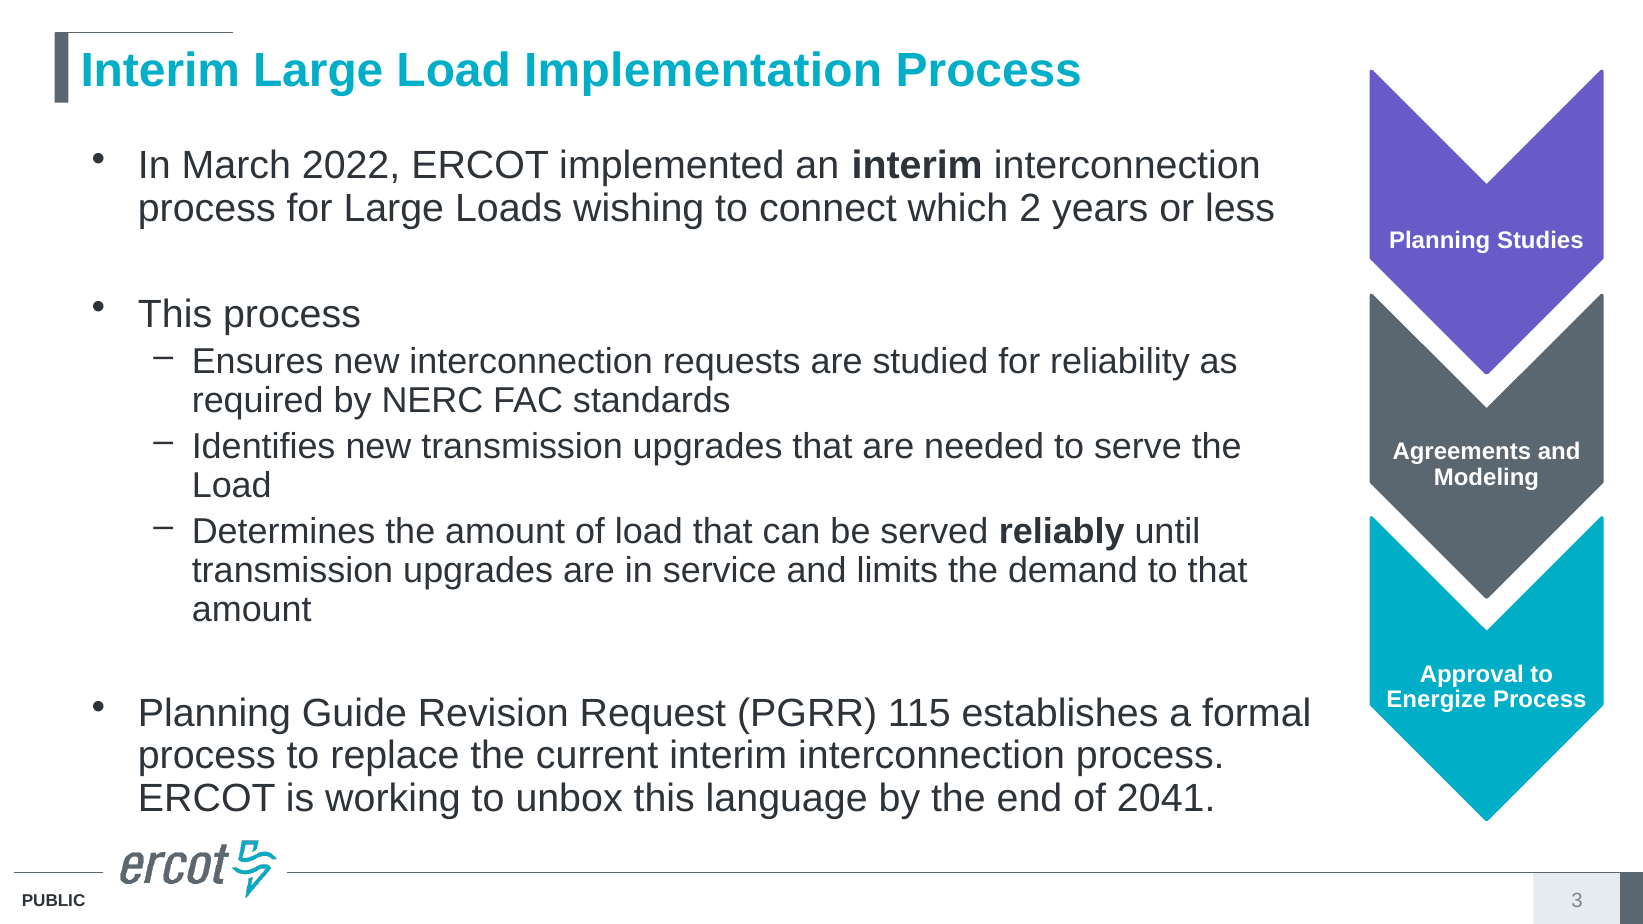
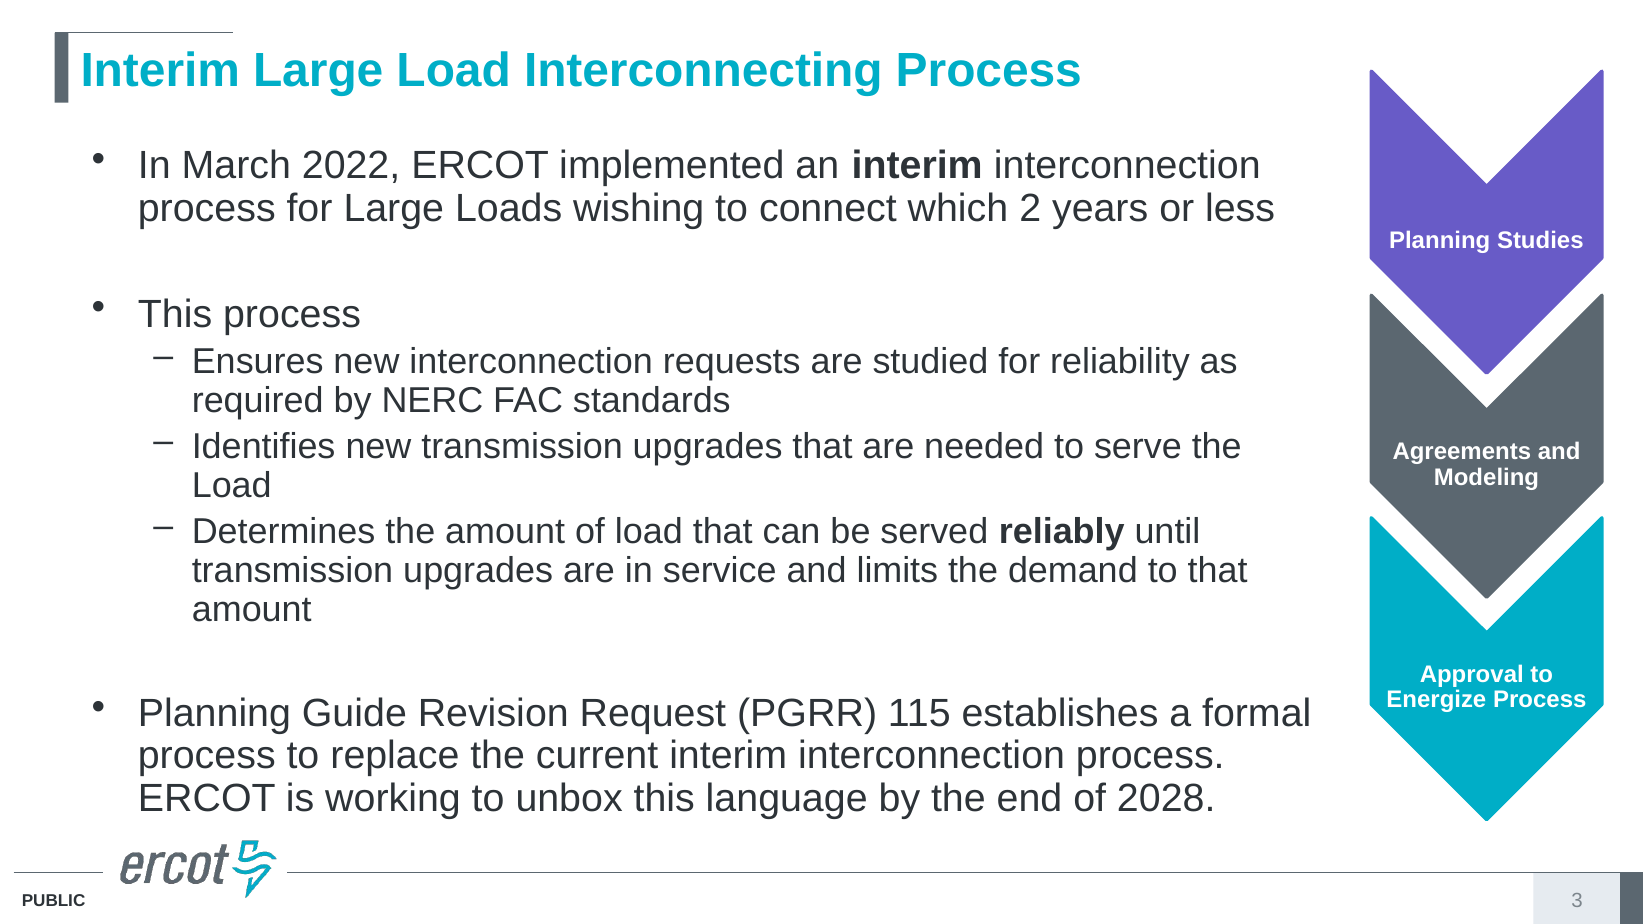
Implementation: Implementation -> Interconnecting (703, 71)
2041: 2041 -> 2028 (1166, 799)
